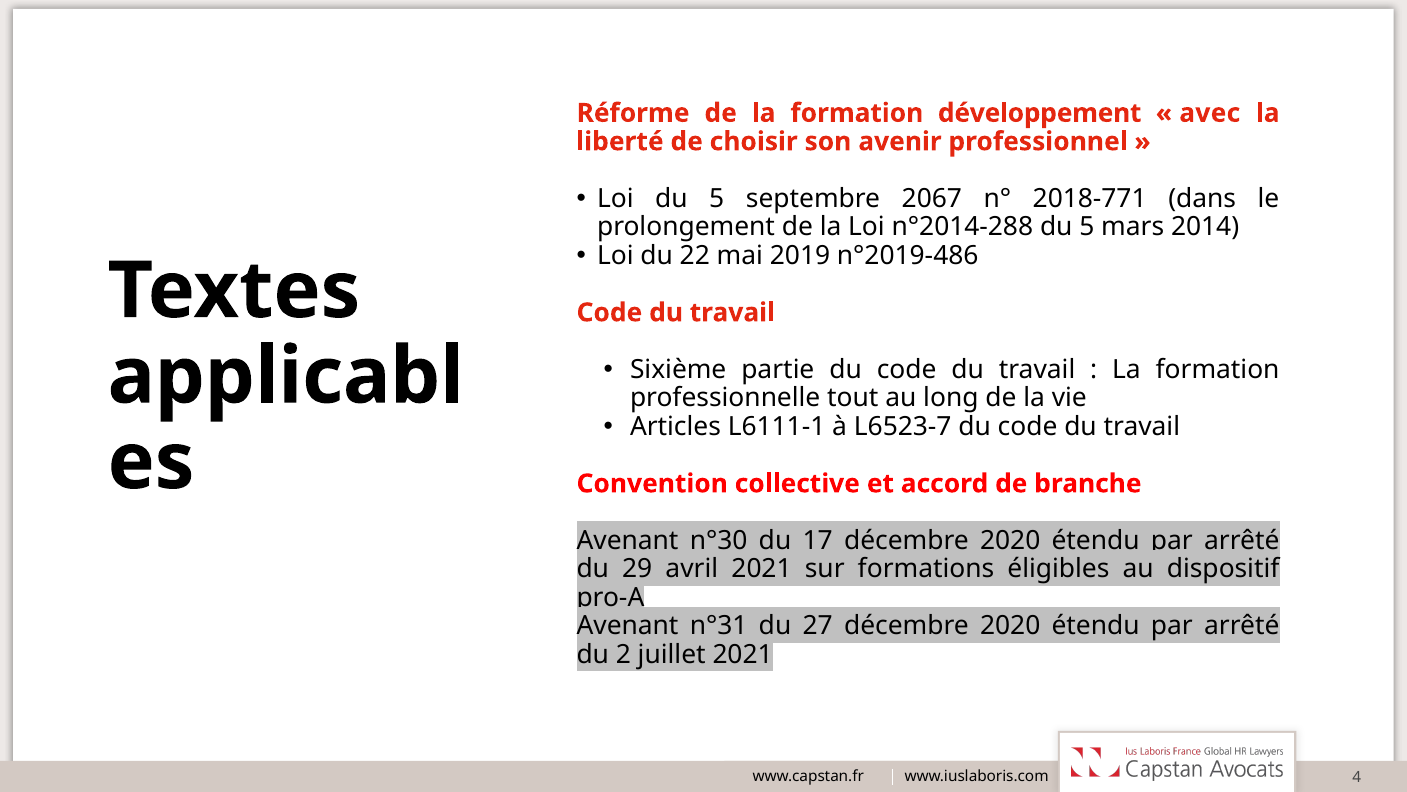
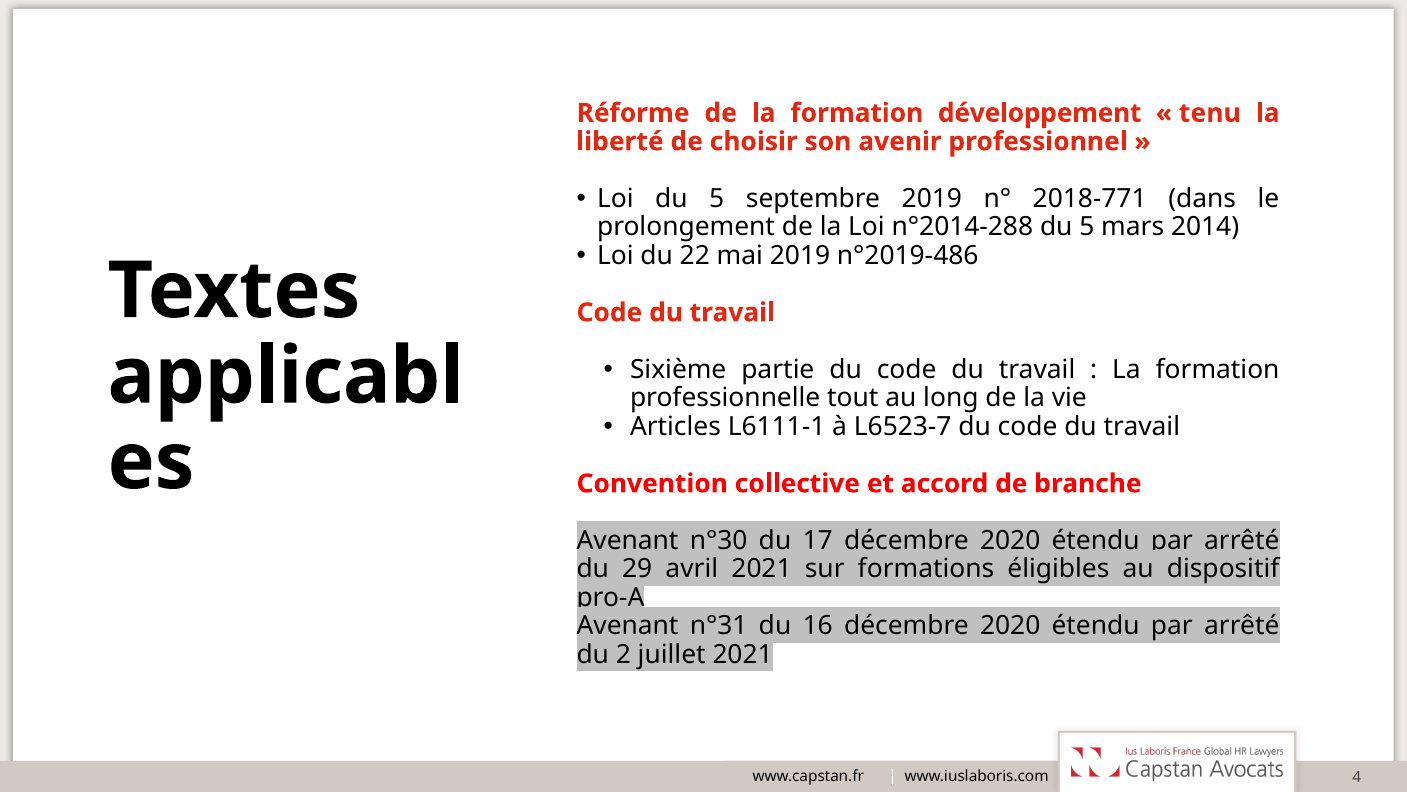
avec: avec -> tenu (1210, 113)
septembre 2067: 2067 -> 2019 (932, 198)
27: 27 -> 16 (818, 626)
